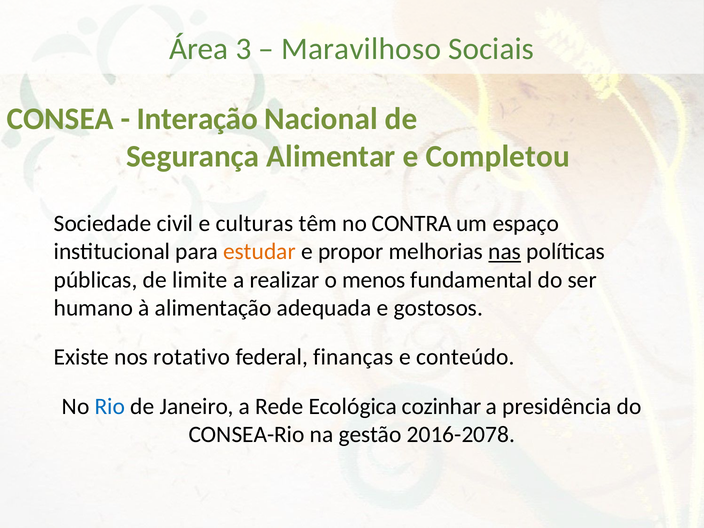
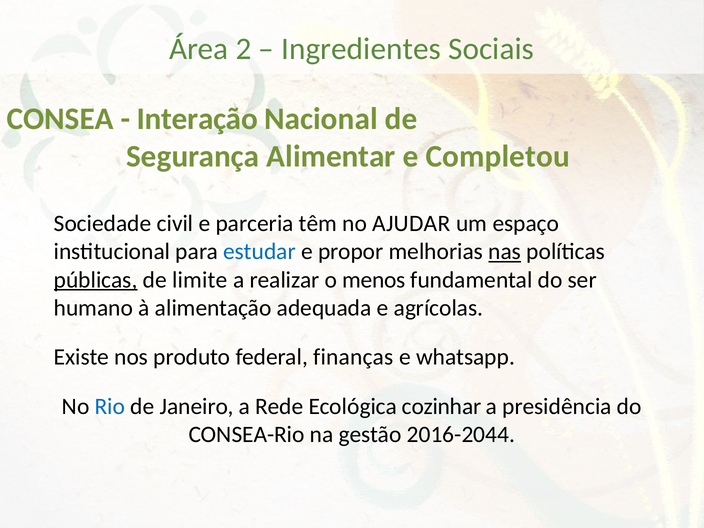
3: 3 -> 2 (244, 49)
Maravilhoso: Maravilhoso -> Ingredientes (361, 49)
culturas: culturas -> parceria (255, 223)
CONTRA: CONTRA -> AJUDAR (411, 223)
estudar colour: orange -> blue (259, 252)
públicas underline: none -> present (96, 280)
gostosos: gostosos -> agrícolas (438, 308)
rotativo: rotativo -> produto (192, 357)
conteúdo: conteúdo -> whatsapp (466, 357)
2016-2078: 2016-2078 -> 2016-2044 (461, 435)
